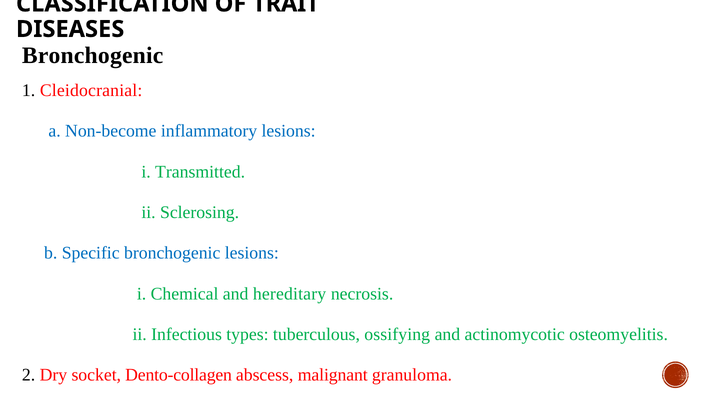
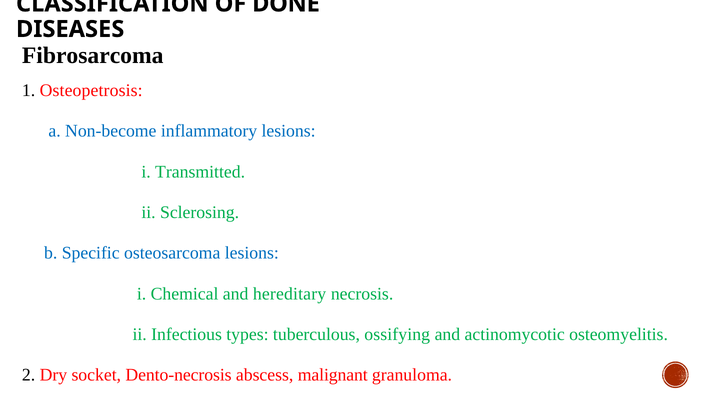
TRAIT: TRAIT -> DONE (286, 4)
Bronchogenic: Bronchogenic -> Fibrosarcoma (93, 55)
Cleidocranial: Cleidocranial -> Osteopetrosis (91, 90)
Specific bronchogenic: bronchogenic -> osteosarcoma (172, 253)
Dento-collagen: Dento-collagen -> Dento-necrosis (179, 375)
